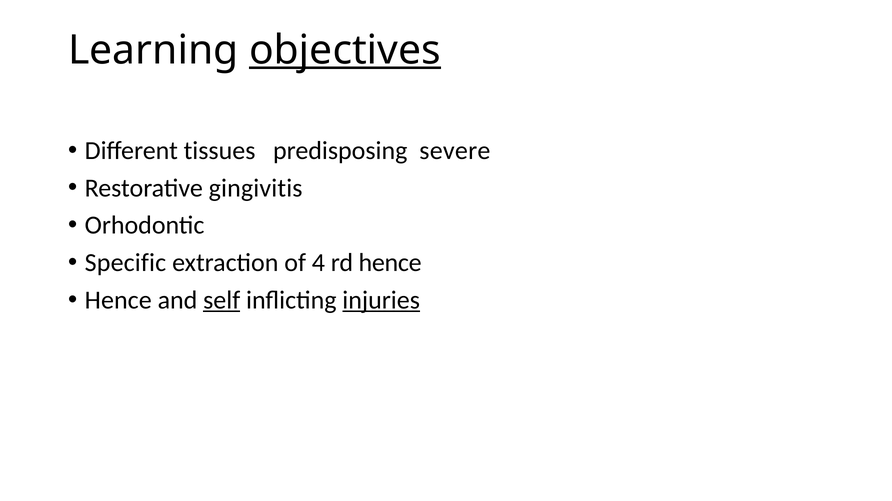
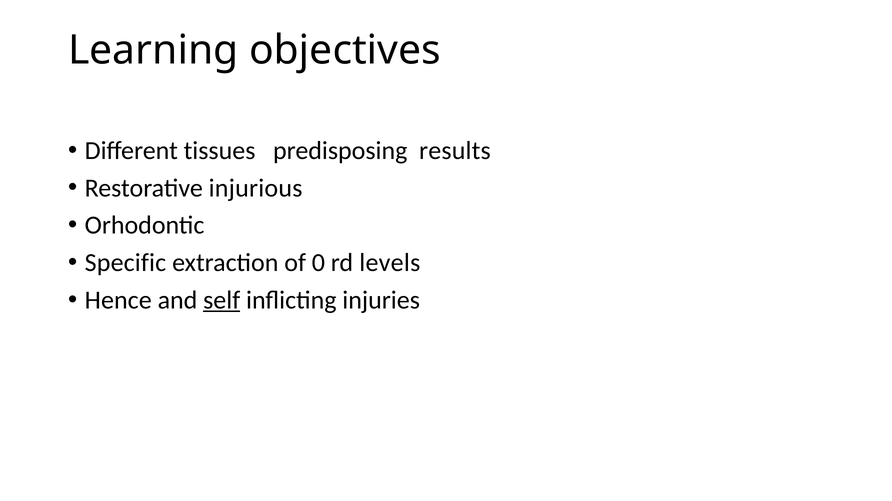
objectives underline: present -> none (345, 50)
severe: severe -> results (455, 151)
gingivitis: gingivitis -> injurious (256, 188)
4: 4 -> 0 (318, 263)
rd hence: hence -> levels (390, 263)
injuries underline: present -> none (381, 300)
